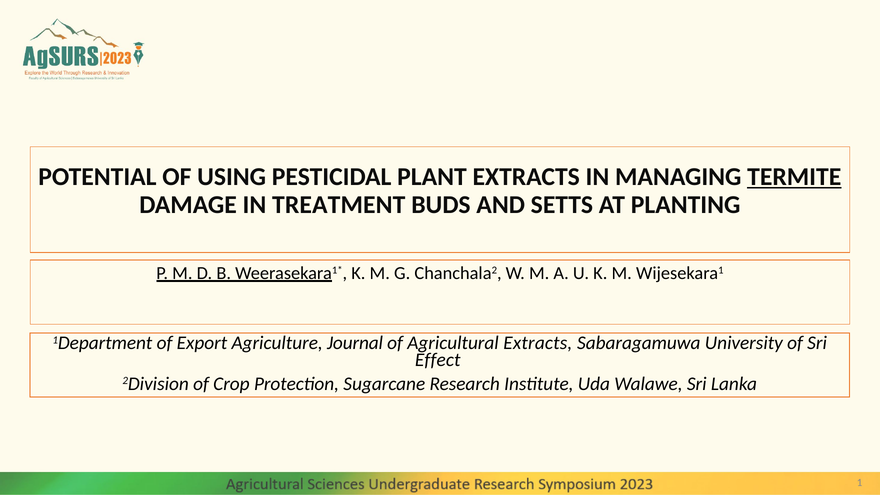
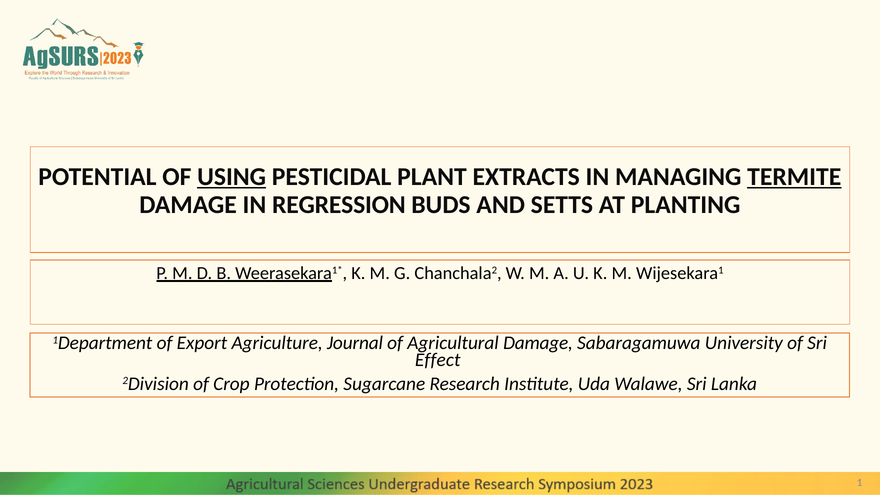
USING underline: none -> present (232, 177)
TREATMENT: TREATMENT -> REGRESSION (339, 205)
Agricultural Extracts: Extracts -> Damage (538, 343)
